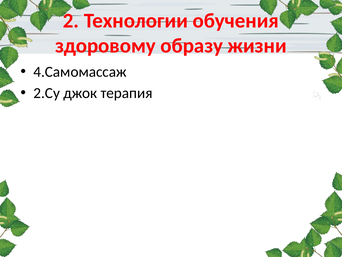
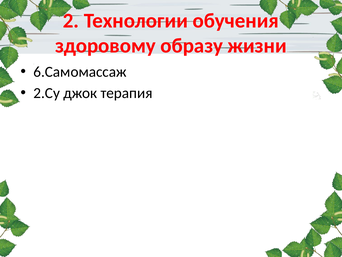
4.Самомассаж: 4.Самомассаж -> 6.Самомассаж (80, 72)
